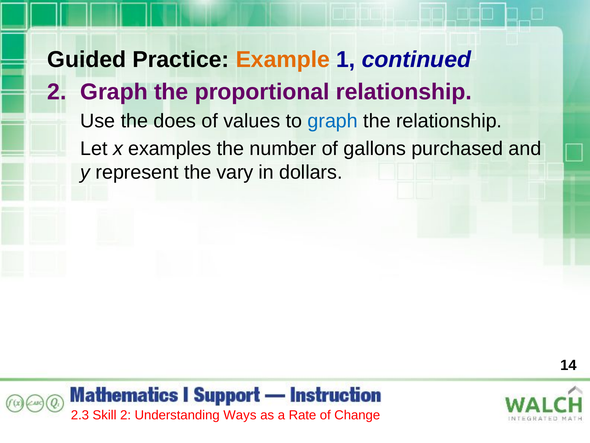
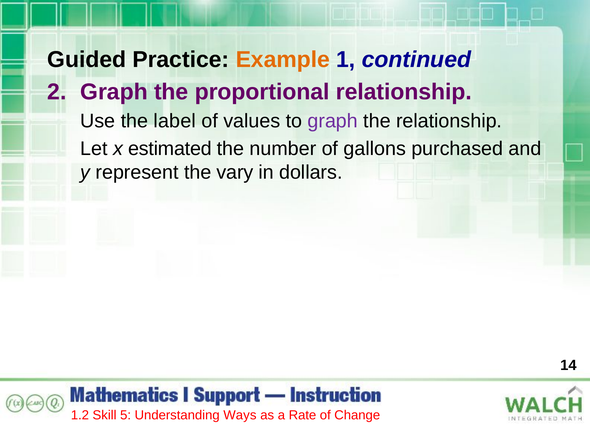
does: does -> label (175, 121)
graph colour: blue -> purple (333, 121)
examples: examples -> estimated (170, 149)
2.3: 2.3 -> 1.2 (80, 415)
Skill 2: 2 -> 5 (126, 415)
